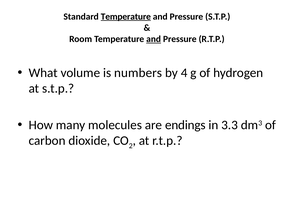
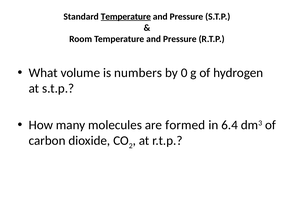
and underline: present -> none (154, 39)
4: 4 -> 0 (184, 73)
endings: endings -> formed (185, 125)
3.3: 3.3 -> 6.4 (230, 125)
